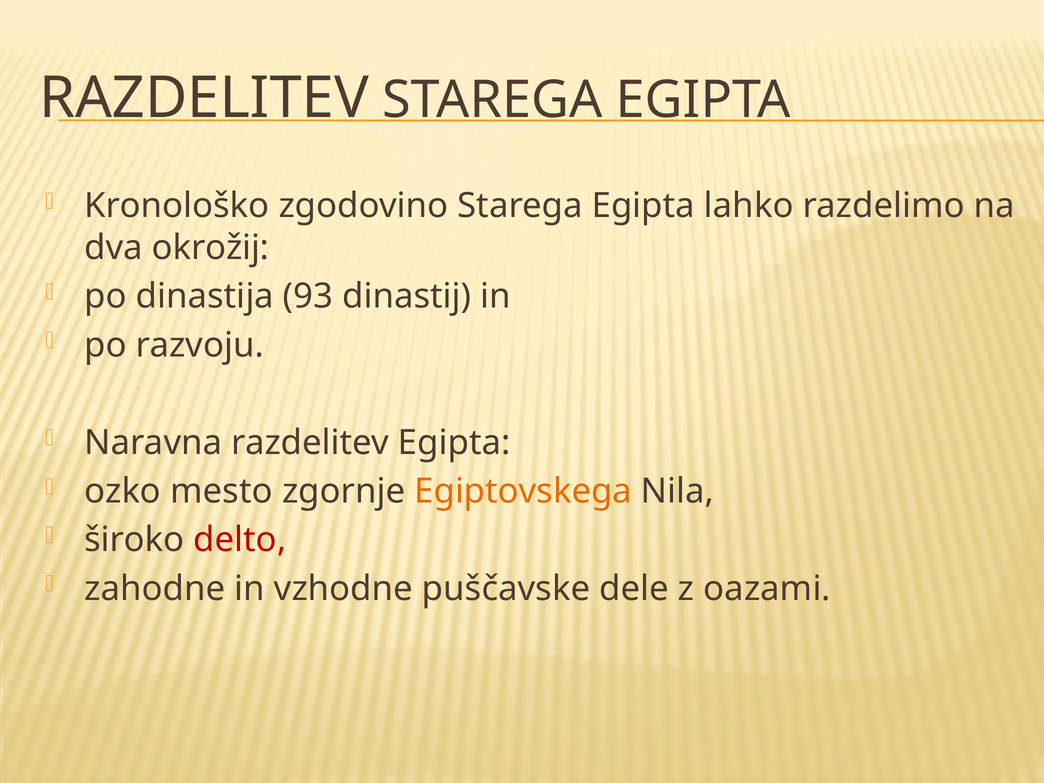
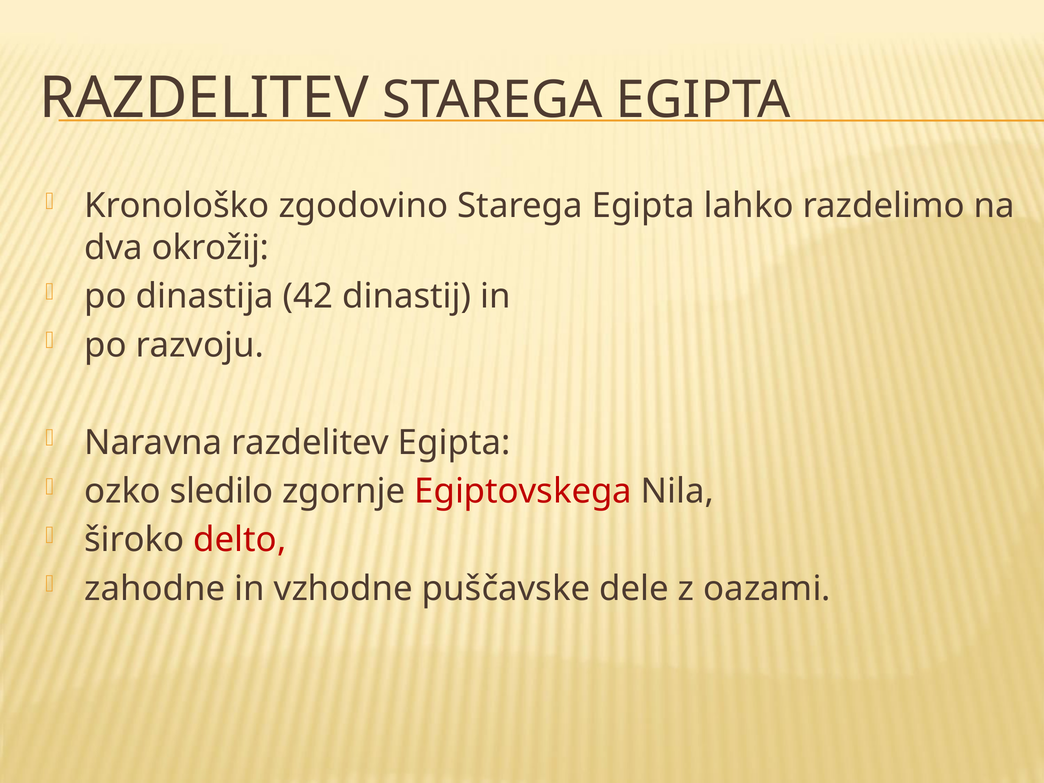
93: 93 -> 42 (308, 296)
mesto: mesto -> sledilo (222, 491)
Egiptovskega colour: orange -> red (523, 491)
